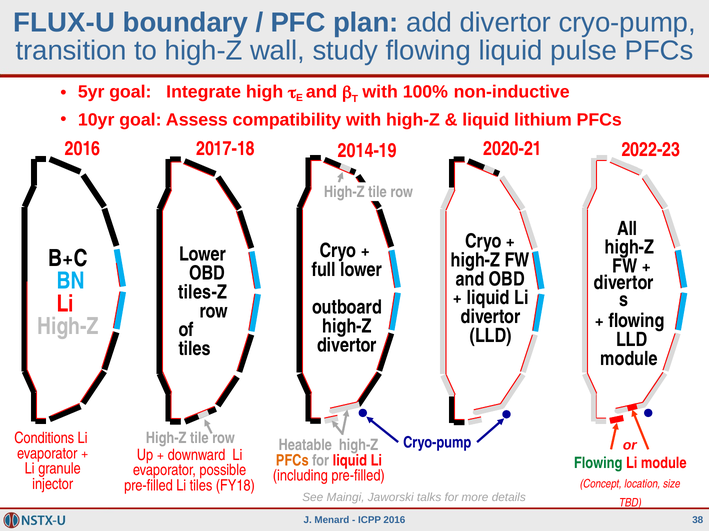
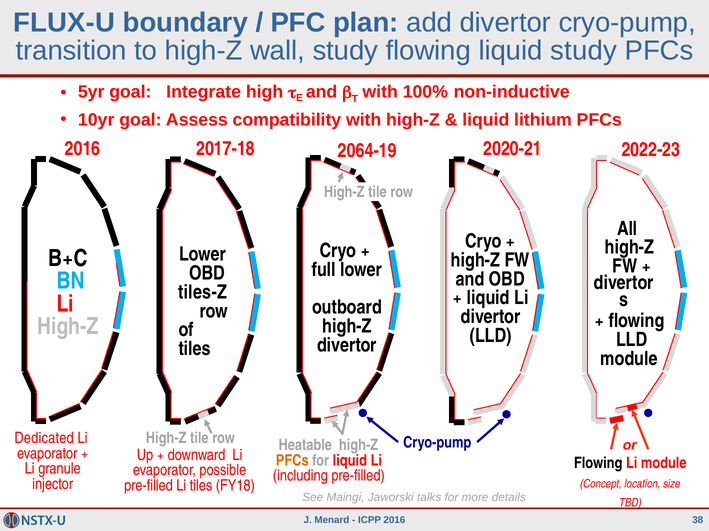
liquid pulse: pulse -> study (584, 51)
2014-19: 2014-19 -> 2064-19 (367, 151)
Conditions: Conditions -> Dedicated (44, 439)
Flowing colour: green -> black (598, 464)
